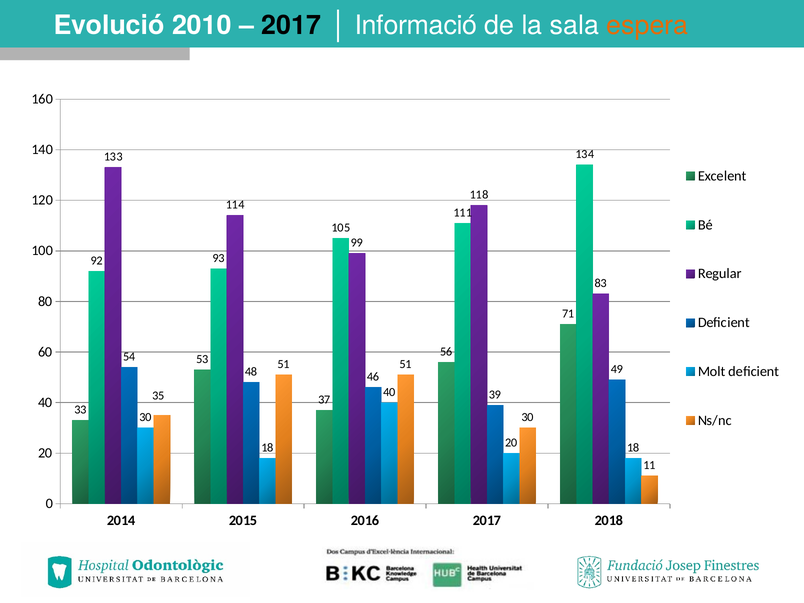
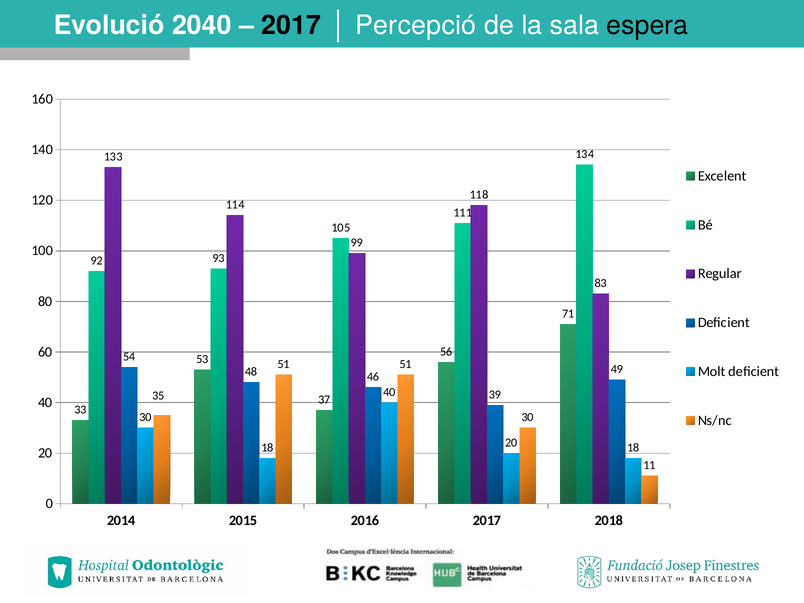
2010: 2010 -> 2040 (202, 26)
Informació: Informació -> Percepció (416, 26)
espera colour: orange -> black (647, 26)
